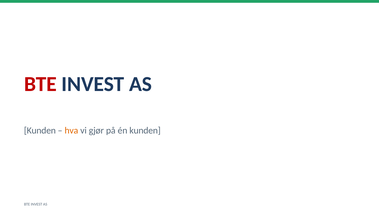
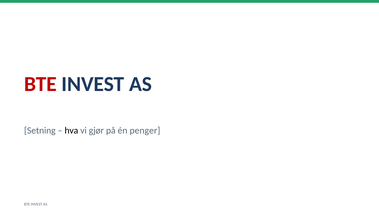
Kunden: Kunden -> Setning (40, 131)
hva colour: orange -> black (71, 131)
én kunden: kunden -> penger (145, 131)
